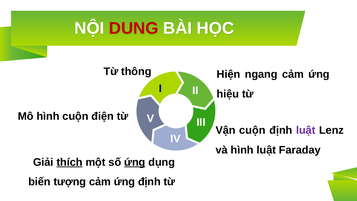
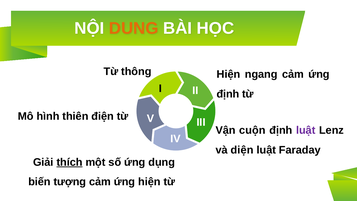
DUNG colour: red -> orange (134, 28)
hiệu: hiệu -> định (228, 94)
hình cuộn: cuộn -> thiên (75, 116)
và hình: hình -> diện (242, 150)
ứng underline: present -> none (135, 162)
ứng định: định -> hiện (149, 182)
